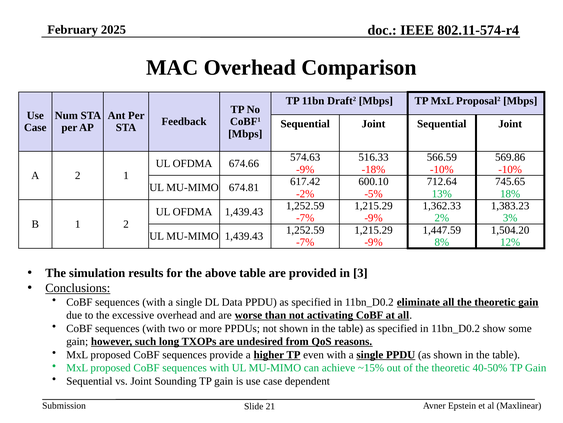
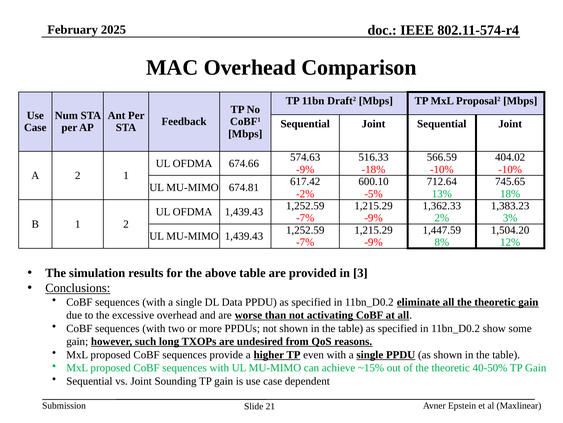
569.86: 569.86 -> 404.02 (510, 157)
